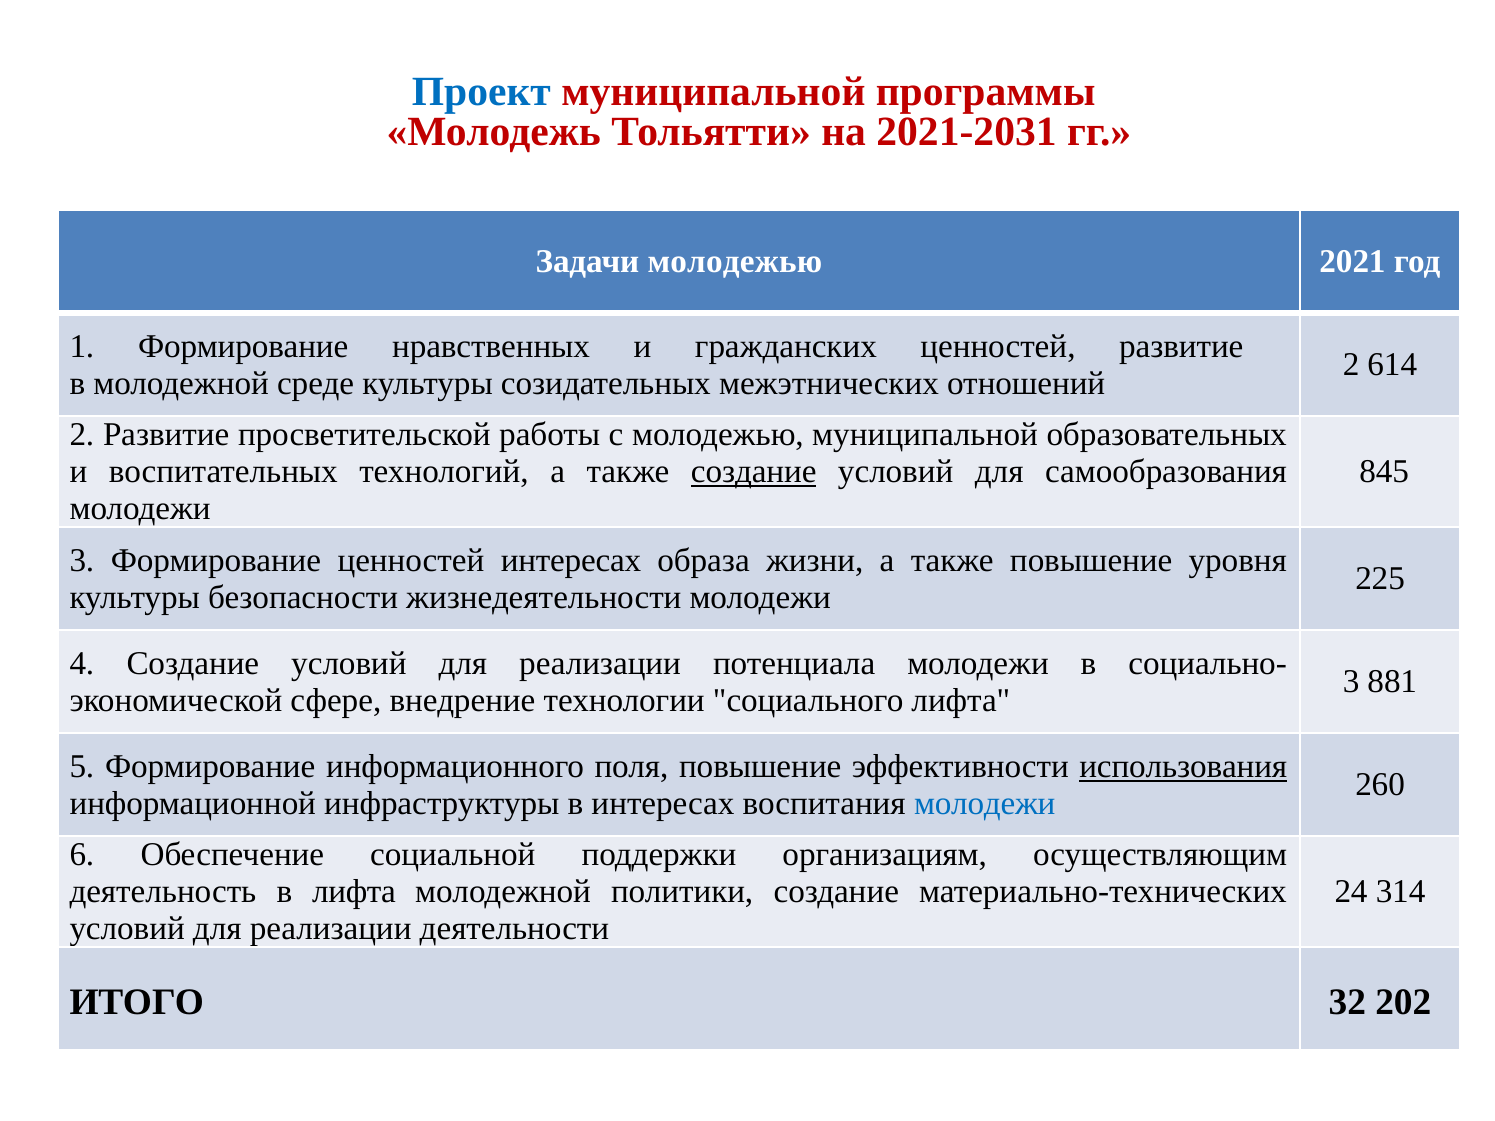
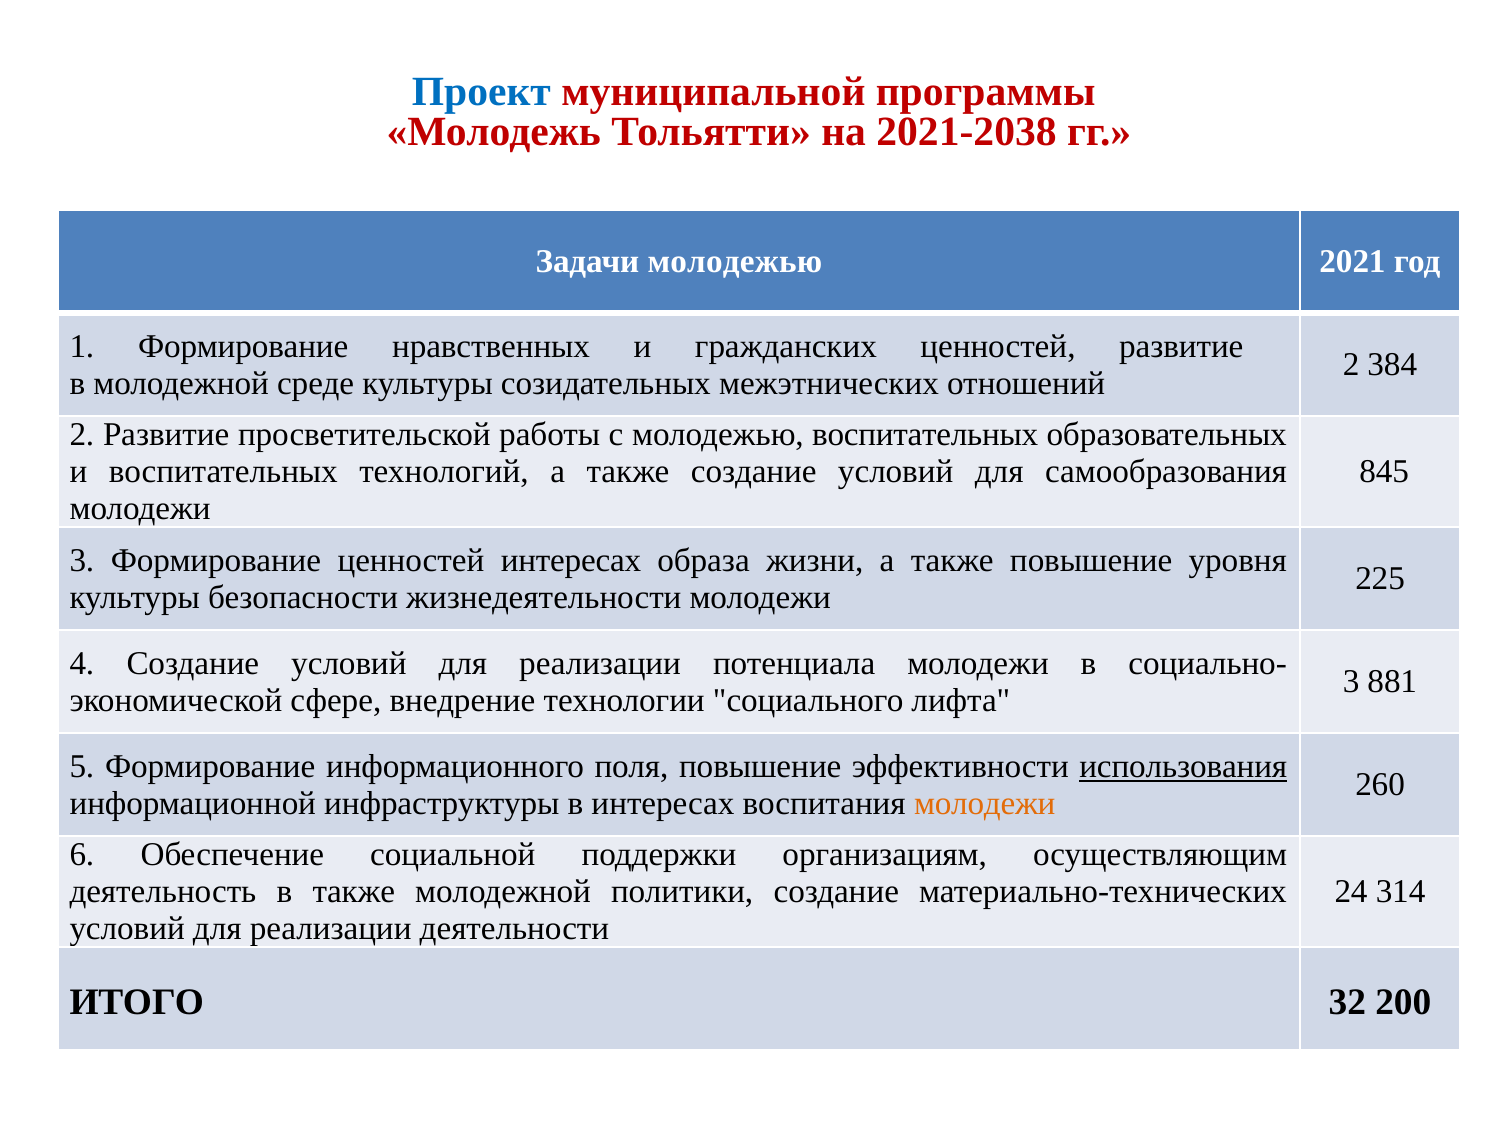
2021-2031: 2021-2031 -> 2021-2038 (967, 131)
614: 614 -> 384 (1392, 365)
молодежью муниципальной: муниципальной -> воспитательных (925, 435)
создание underline: present -> none (754, 472)
молодежи colour: blue -> orange (985, 803)
в лифта: лифта -> также (354, 892)
202: 202 -> 200 (1403, 1002)
